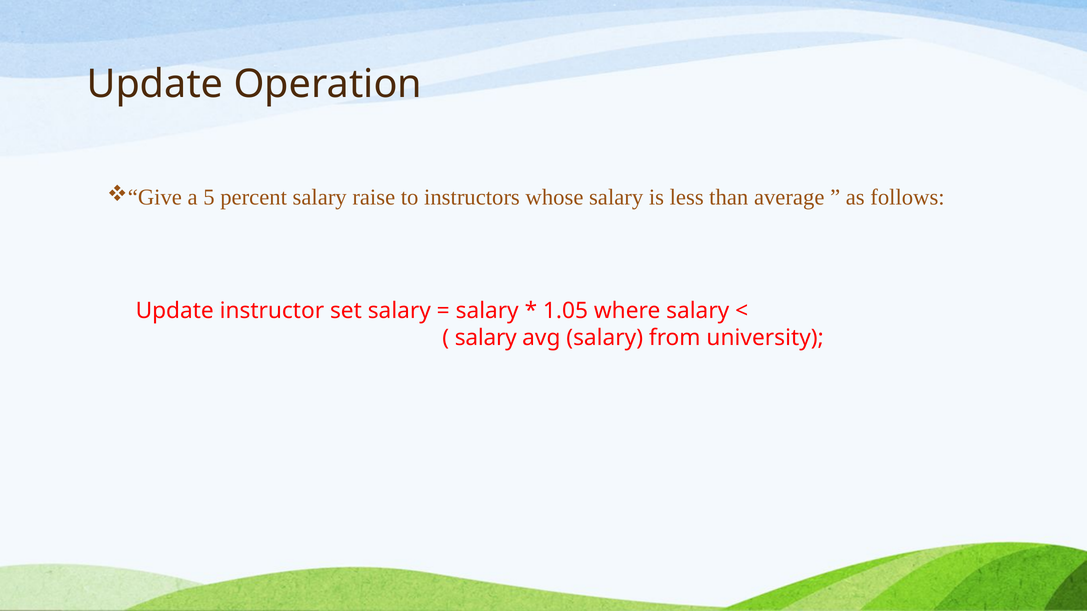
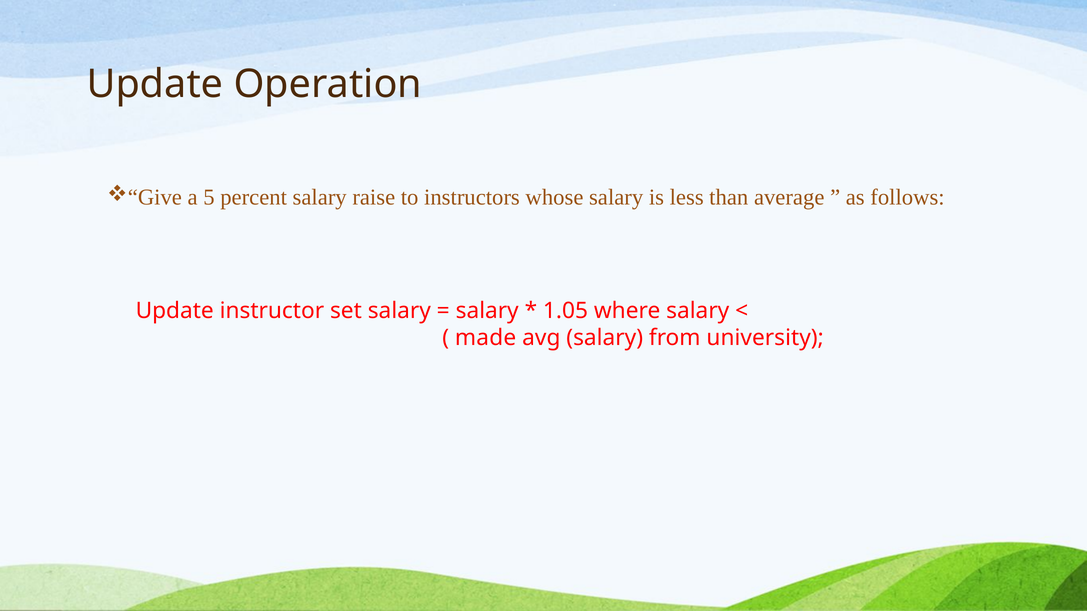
salary: salary -> made (486, 338)
